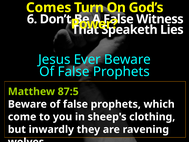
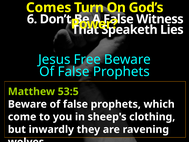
Ever: Ever -> Free (87, 59)
87:5: 87:5 -> 53:5 (68, 91)
